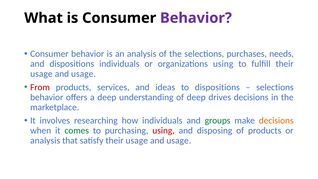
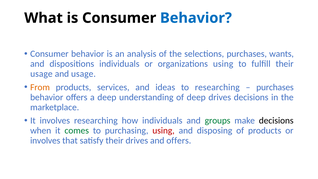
Behavior colour: purple -> blue (196, 18)
needs: needs -> wants (282, 54)
From colour: red -> orange (40, 87)
to dispositions: dispositions -> researching (217, 87)
selections: selections -> purchases (275, 87)
decisions colour: orange -> black (276, 121)
analysis: analysis -> involves (45, 141)
satisfy their usage: usage -> drives (137, 141)
usage: usage -> offers (179, 141)
